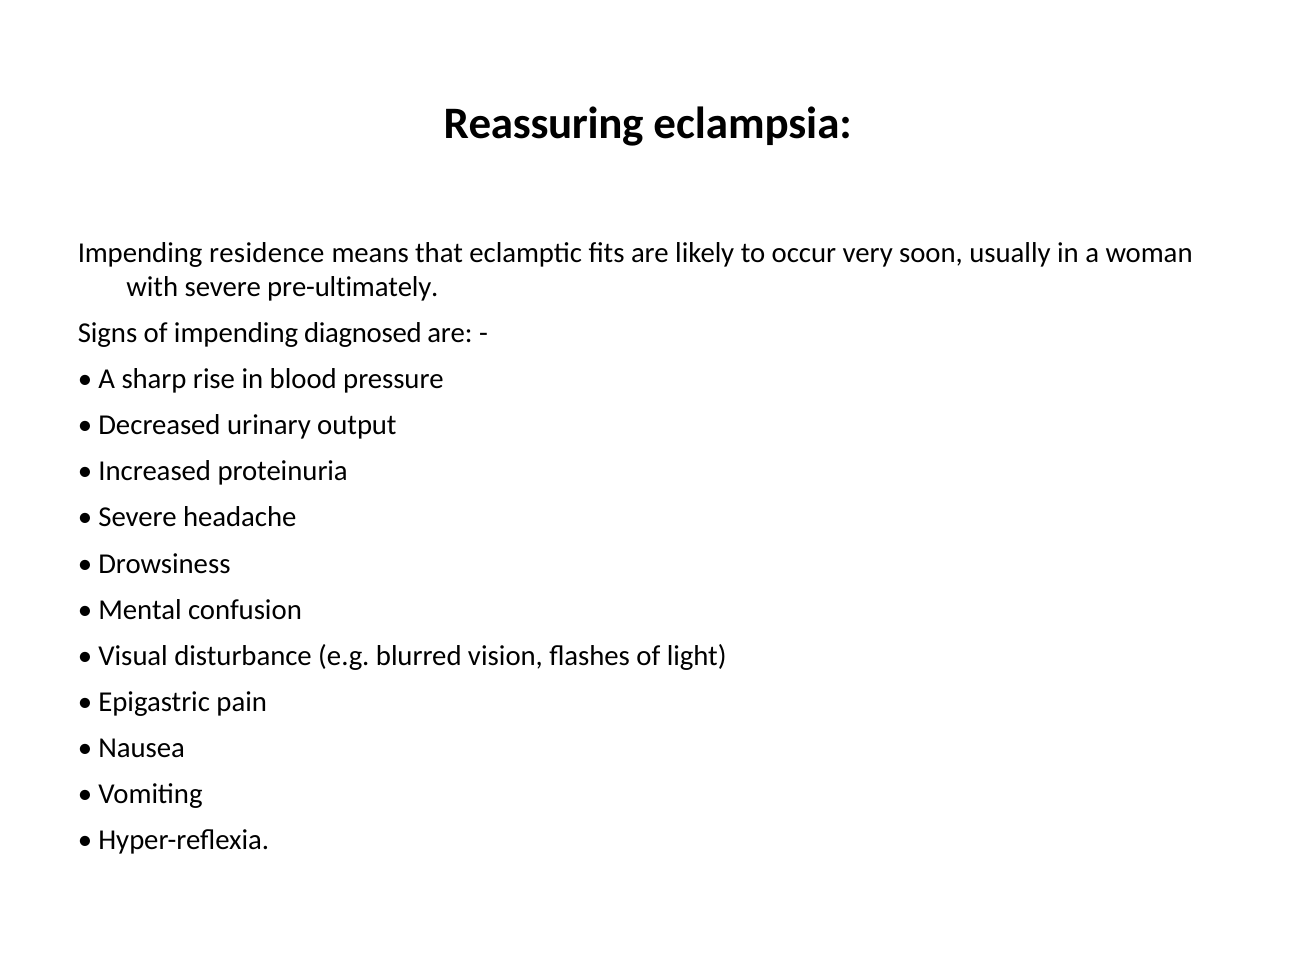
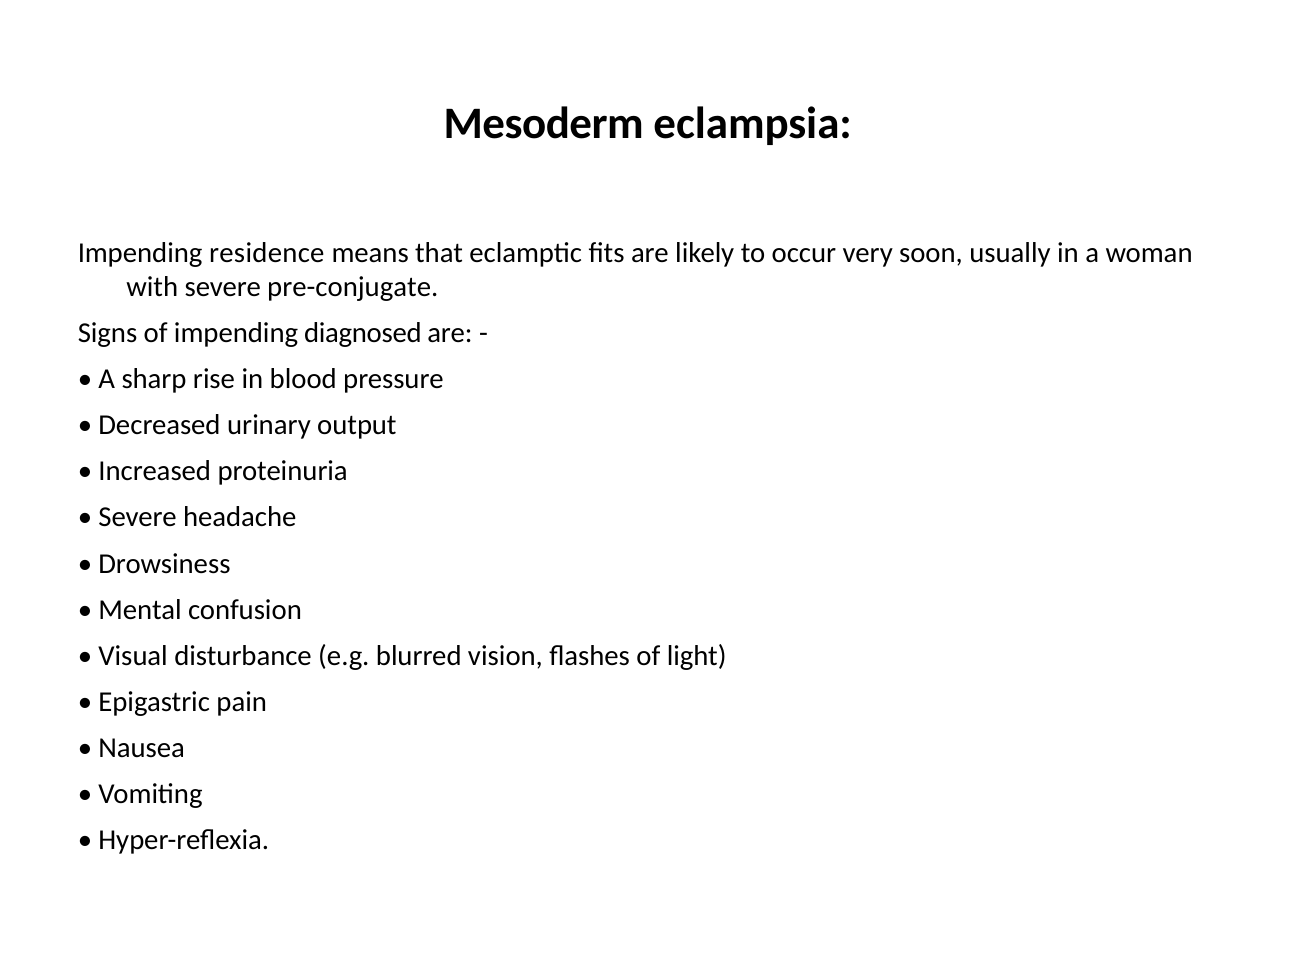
Reassuring: Reassuring -> Mesoderm (544, 124)
pre-ultimately: pre-ultimately -> pre-conjugate (353, 287)
